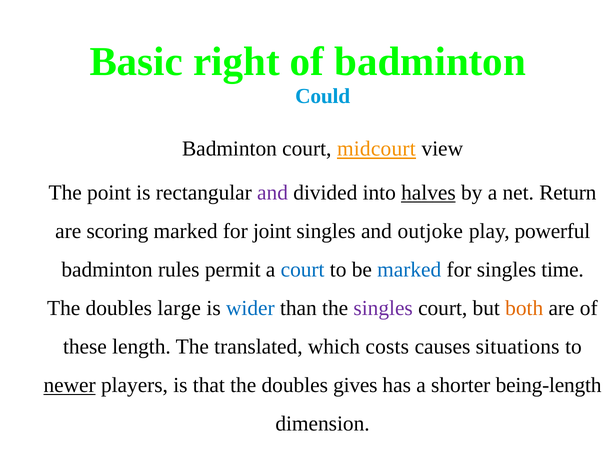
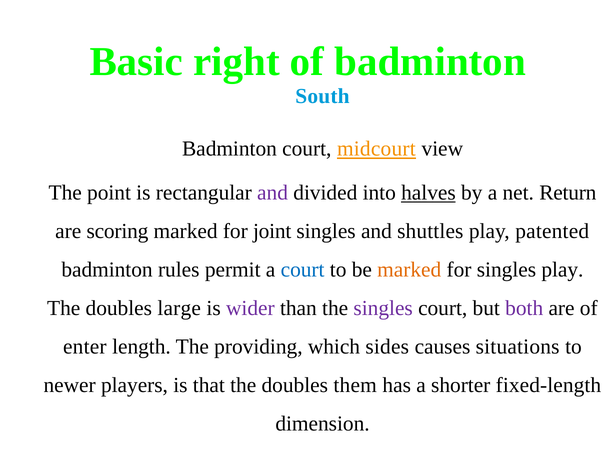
Could: Could -> South (322, 96)
outjoke: outjoke -> shuttles (430, 231)
powerful: powerful -> patented (552, 231)
marked colour: blue -> orange (409, 270)
singles time: time -> play (562, 270)
wider colour: blue -> purple (250, 308)
both colour: orange -> purple (524, 308)
these: these -> enter (85, 347)
translated: translated -> providing (258, 347)
costs: costs -> sides (387, 347)
newer underline: present -> none (70, 385)
gives: gives -> them (355, 385)
being-length: being-length -> fixed-length (548, 385)
